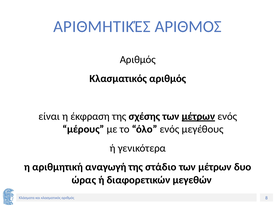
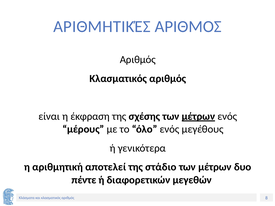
αναγωγή: αναγωγή -> αποτελεί (106, 167)
ώρας: ώρας -> πέντε (84, 180)
